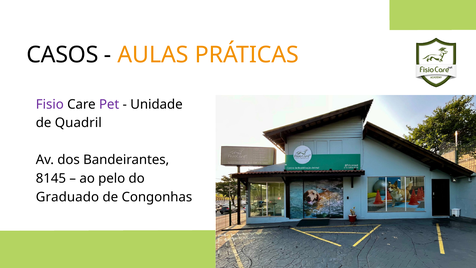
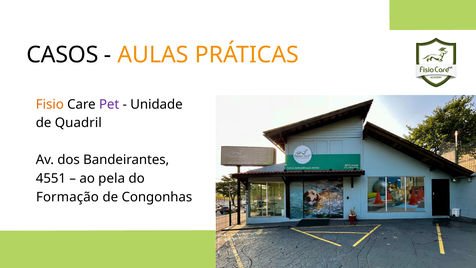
Fisio colour: purple -> orange (50, 104)
8145: 8145 -> 4551 (51, 178)
pelo: pelo -> pela (112, 178)
Graduado: Graduado -> Formação (67, 197)
